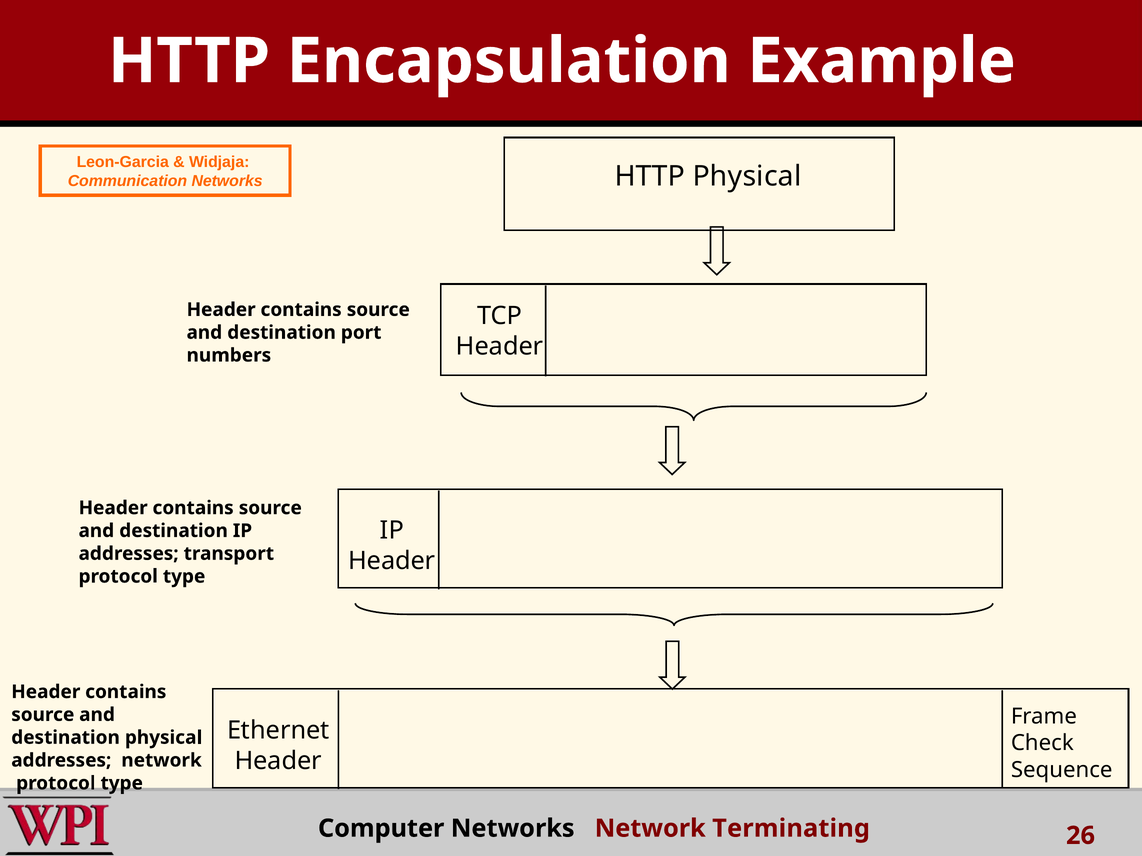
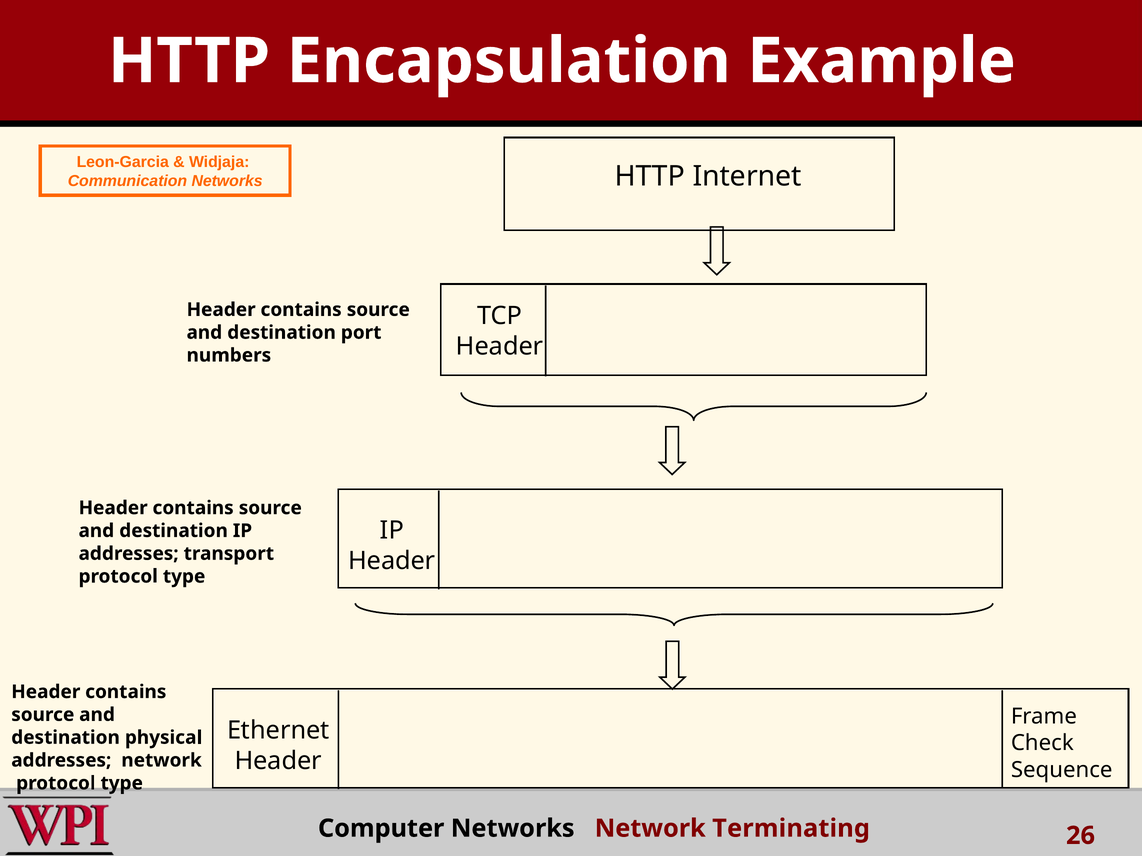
HTTP Physical: Physical -> Internet (747, 176)
